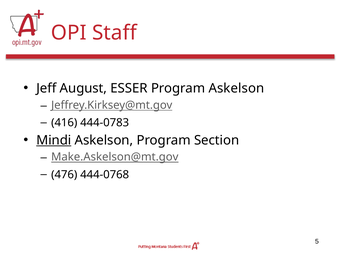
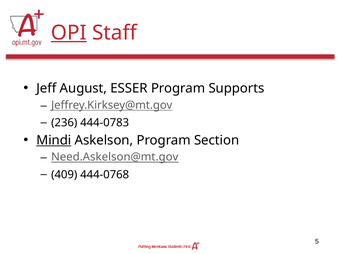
OPI underline: none -> present (69, 33)
Program Askelson: Askelson -> Supports (236, 88)
416: 416 -> 236 (64, 123)
Make.Askelson@mt.gov: Make.Askelson@mt.gov -> Need.Askelson@mt.gov (115, 157)
476: 476 -> 409 (64, 175)
